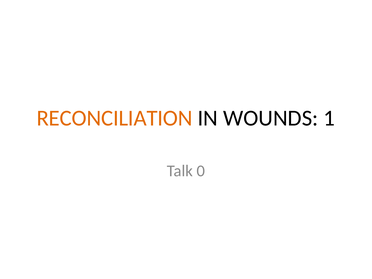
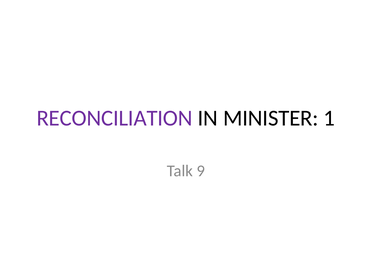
RECONCILIATION colour: orange -> purple (115, 118)
WOUNDS: WOUNDS -> MINISTER (271, 118)
0: 0 -> 9 (201, 171)
